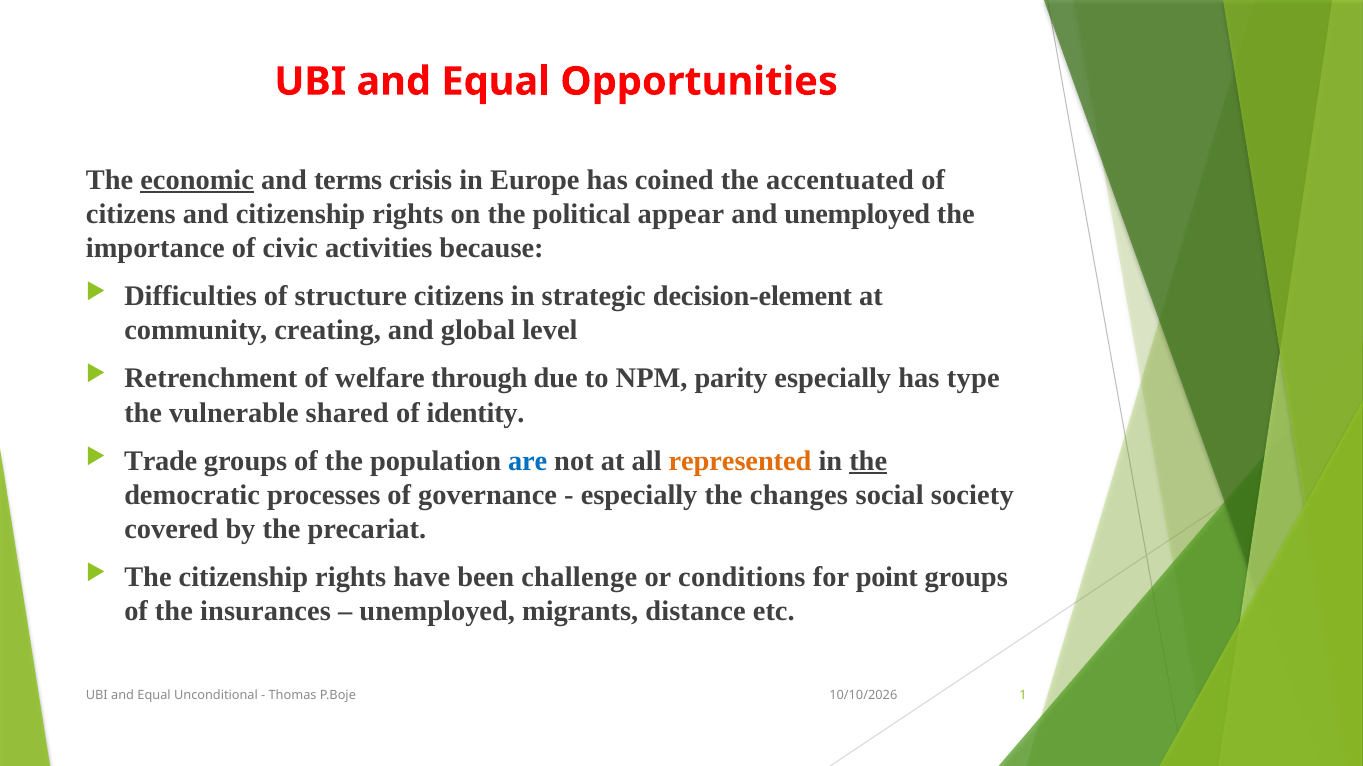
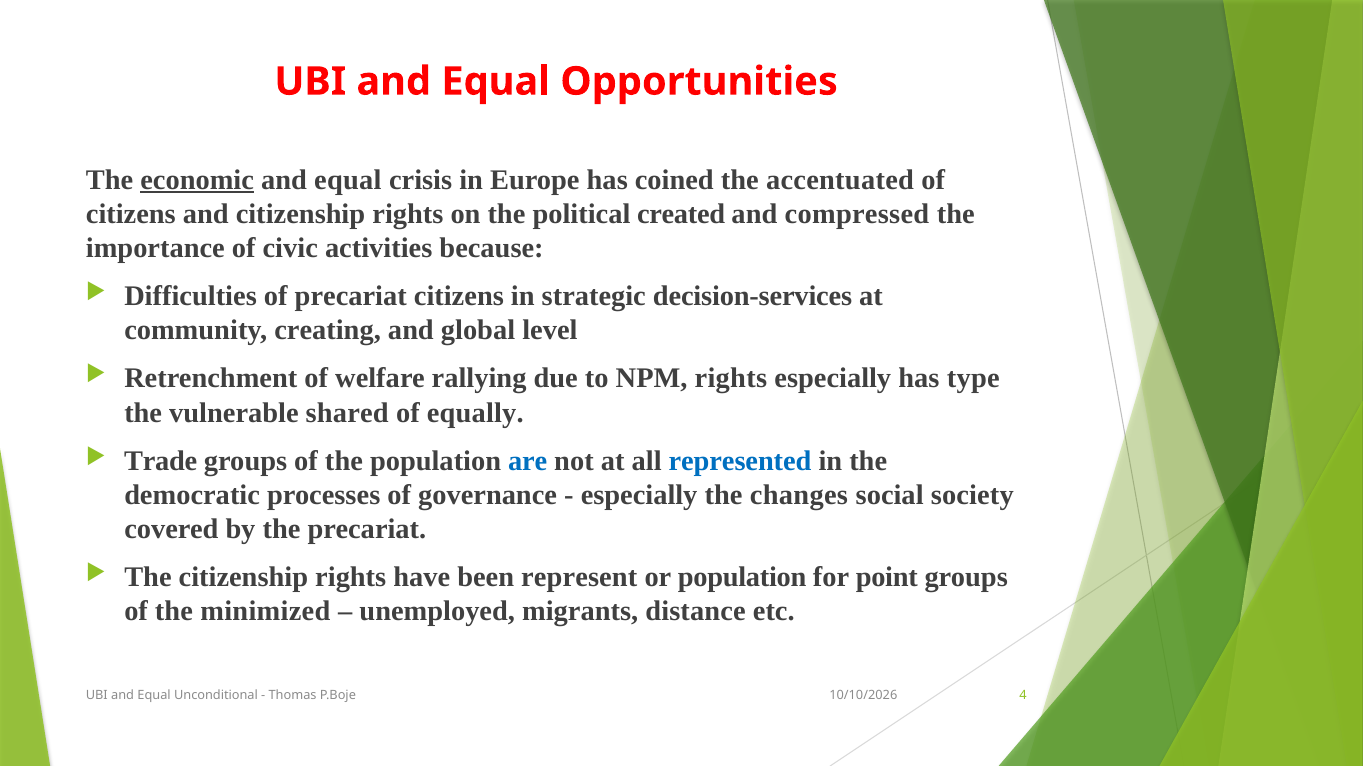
terms: terms -> equal (348, 180)
appear: appear -> created (681, 214)
and unemployed: unemployed -> compressed (857, 214)
of structure: structure -> precariat (351, 296)
decision-element: decision-element -> decision-services (753, 296)
through: through -> rallying (479, 379)
NPM parity: parity -> rights (731, 379)
identity: identity -> equally (475, 413)
represented colour: orange -> blue (740, 461)
the underline: present -> none (868, 461)
challenge: challenge -> represent (579, 578)
or conditions: conditions -> population (742, 578)
insurances: insurances -> minimized (265, 612)
1: 1 -> 4 (1023, 696)
